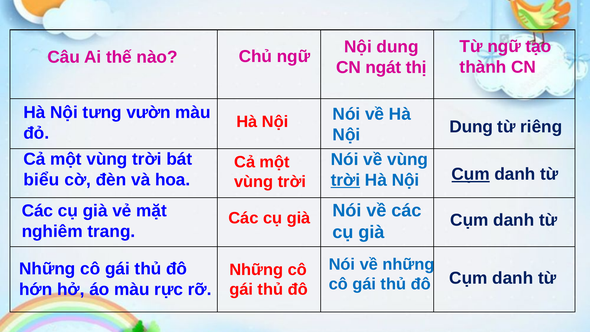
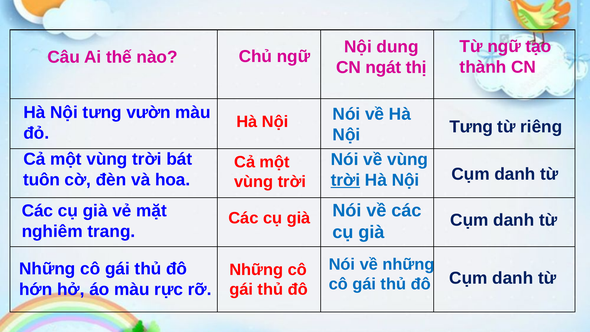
Dung: Dung -> Tưng (471, 127)
Cụm underline: present -> none (471, 174)
biểu: biểu -> tuôn (42, 180)
